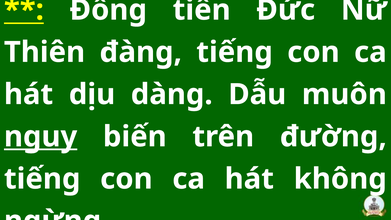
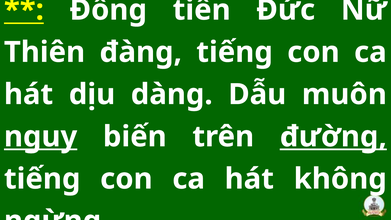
đường underline: none -> present (333, 137)
